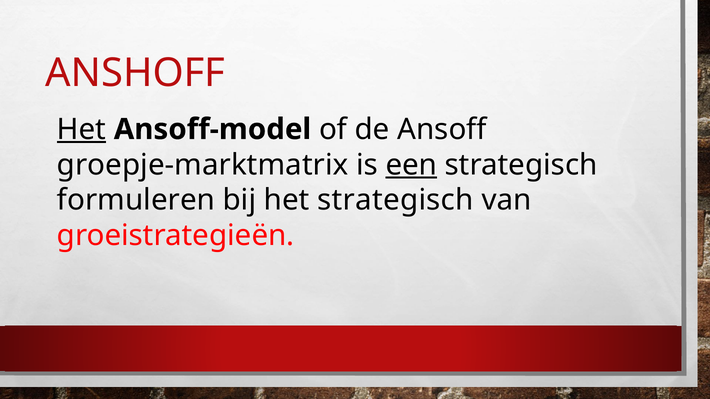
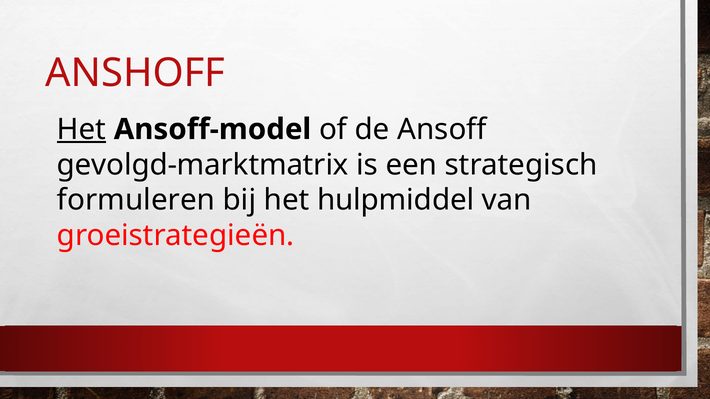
groepje-marktmatrix: groepje-marktmatrix -> gevolgd-marktmatrix (203, 165)
een underline: present -> none (411, 165)
het strategisch: strategisch -> hulpmiddel (396, 200)
